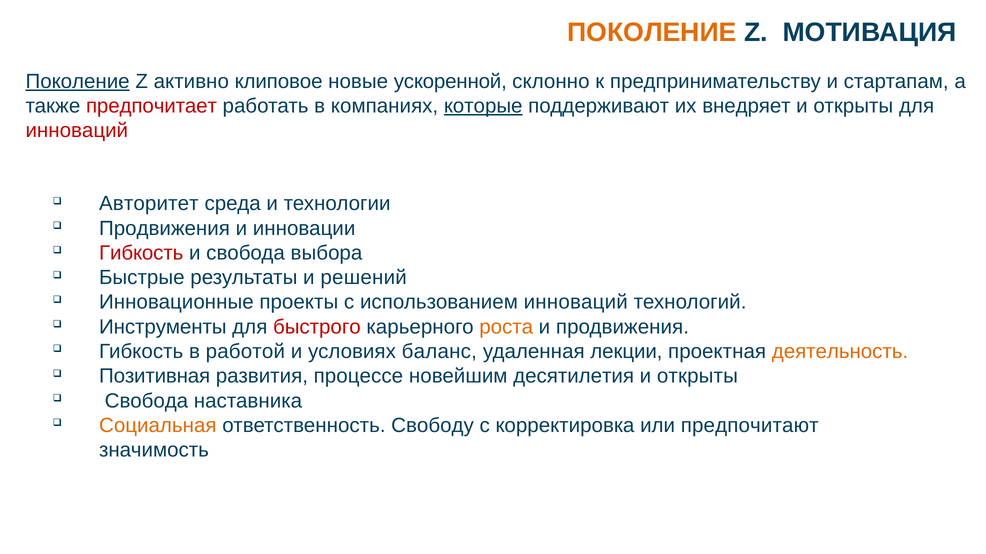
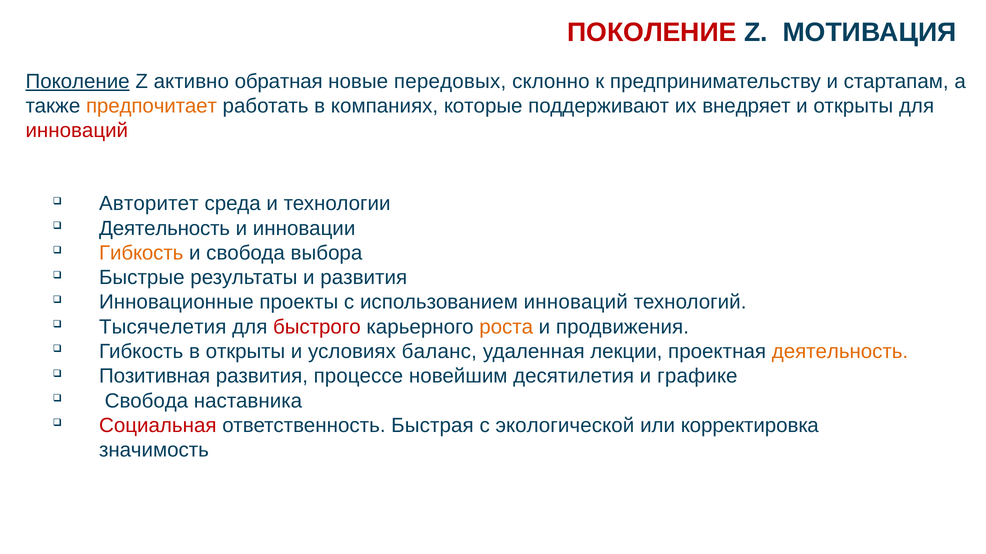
ПОКОЛЕНИЕ colour: orange -> red (652, 33)
клиповое: клиповое -> обратная (279, 81)
ускоренной: ускоренной -> передовых (450, 81)
предпочитает colour: red -> orange (151, 106)
которые underline: present -> none (483, 106)
Продвижения: Продвижения -> Деятельность (165, 229)
Гибкость colour: red -> orange (141, 253)
и решений: решений -> развития (364, 278)
Инструменты: Инструменты -> Тысячелетия (163, 327)
в работой: работой -> открыты (245, 352)
открыты: открыты -> графике (697, 377)
Социальная colour: orange -> red (158, 426)
Свободу: Свободу -> Быстрая (432, 426)
корректировка: корректировка -> экологической (565, 426)
предпочитают: предпочитают -> корректировка (750, 426)
